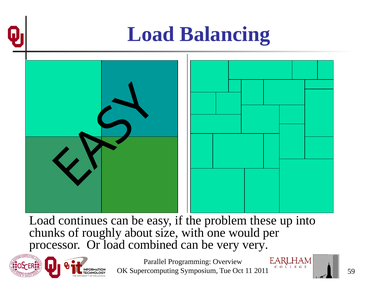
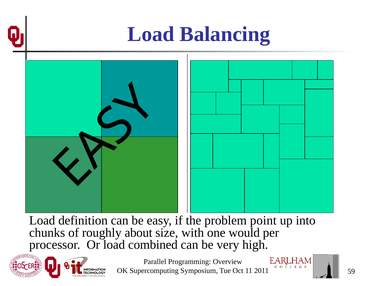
continues: continues -> definition (83, 220)
these: these -> point (263, 220)
very very: very -> high (255, 245)
